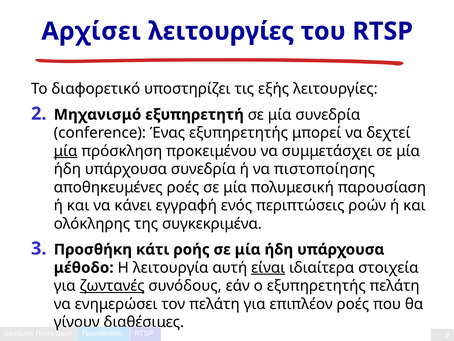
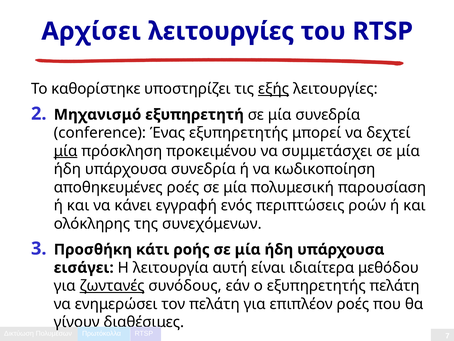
διαφορετικό: διαφορετικό -> καθορίστηκε (96, 89)
εξής underline: none -> present (274, 89)
πιστοποίησης: πιστοποίησης -> κωδικοποίηση (325, 169)
συγκεκριμένα: συγκεκριμένα -> συνεχόμενων (212, 223)
μέθοδο: μέθοδο -> εισάγει (84, 267)
είναι underline: present -> none (268, 267)
στοιχεία: στοιχεία -> μεθόδου (388, 267)
